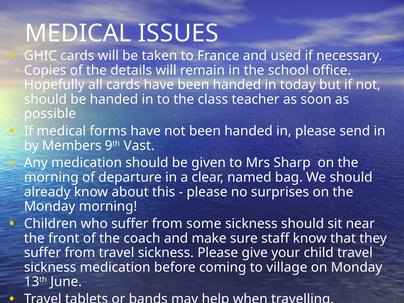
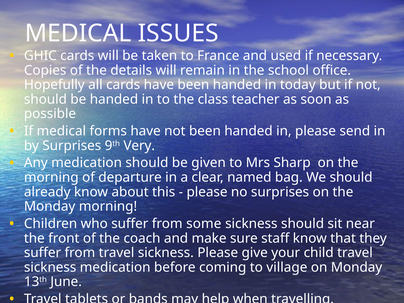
by Members: Members -> Surprises (72, 146)
Vast: Vast -> Very (139, 146)
